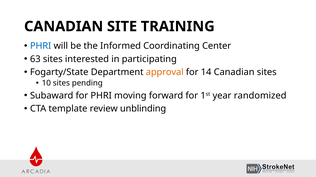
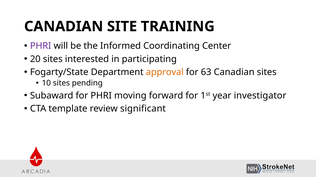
PHRI colour: blue -> purple (41, 46)
63: 63 -> 20 (35, 59)
14: 14 -> 63 (206, 72)
randomized: randomized -> investigator (260, 96)
unblinding: unblinding -> significant (143, 109)
